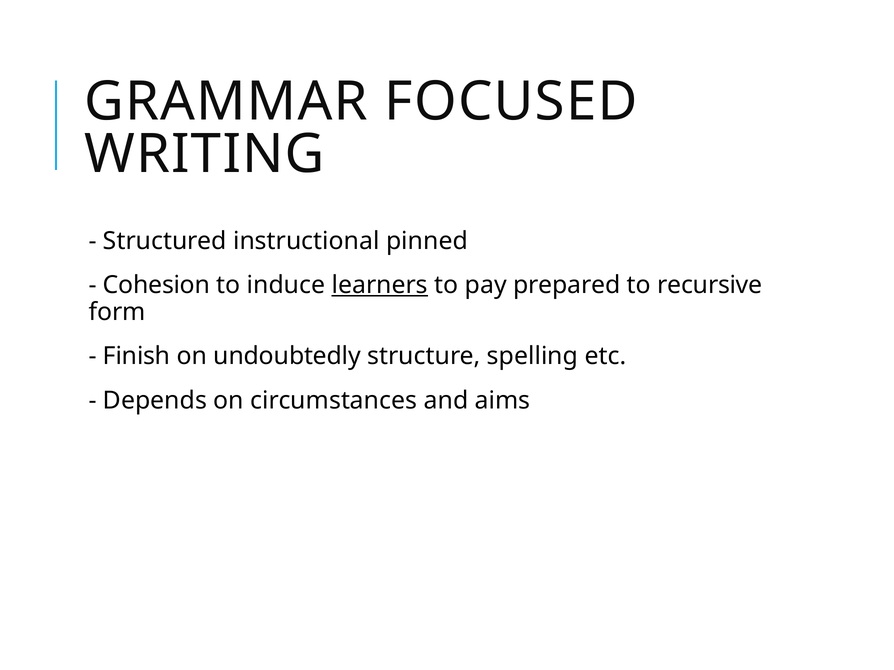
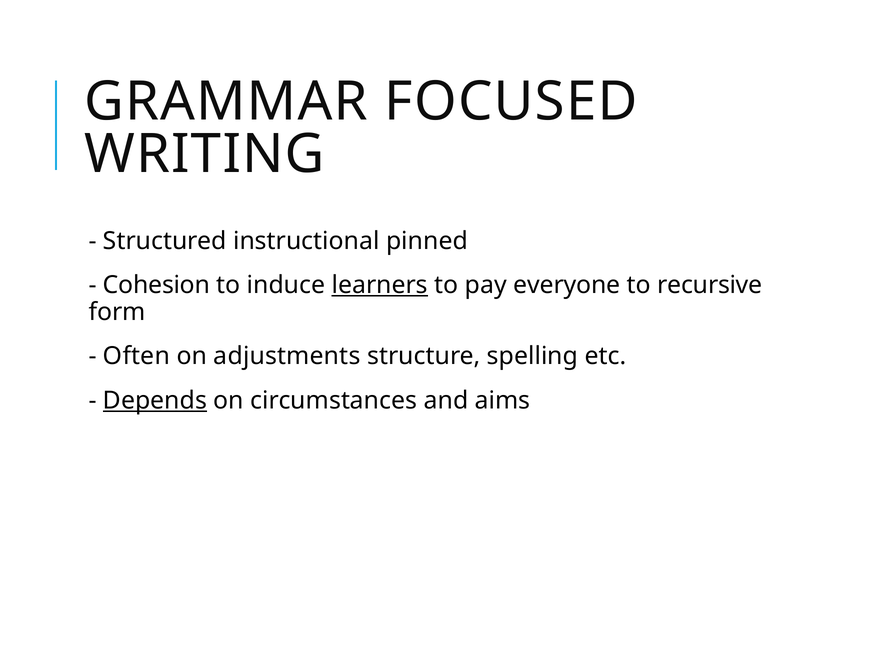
prepared: prepared -> everyone (567, 285)
Finish: Finish -> Often (136, 356)
undoubtedly: undoubtedly -> adjustments (287, 356)
Depends underline: none -> present (155, 401)
